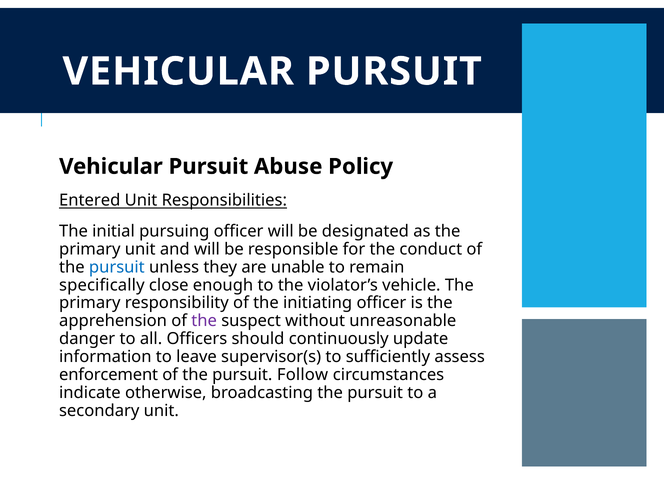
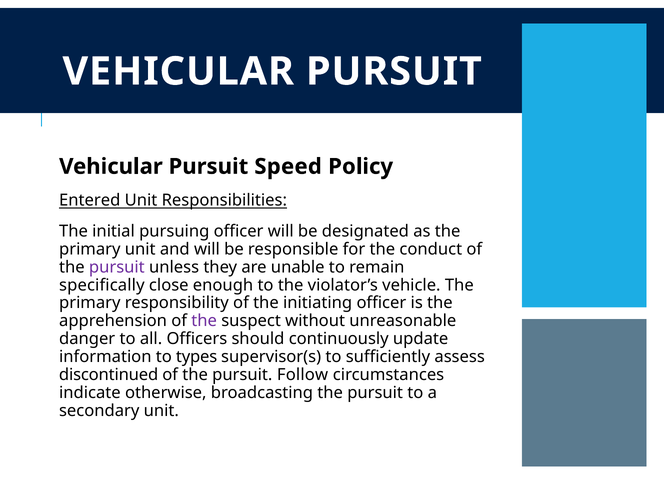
Abuse: Abuse -> Speed (288, 167)
pursuit colour: blue -> purple (117, 267)
leave: leave -> types (197, 357)
enforcement: enforcement -> discontinued (109, 375)
